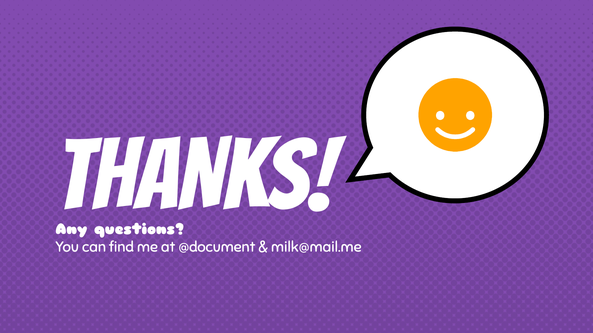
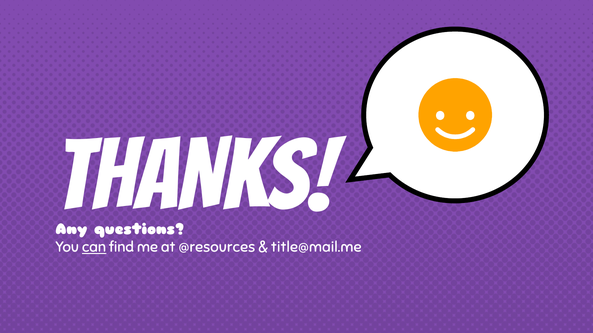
can underline: none -> present (94, 247)
@document: @document -> @resources (217, 247)
milk@mail.me: milk@mail.me -> title@mail.me (316, 247)
